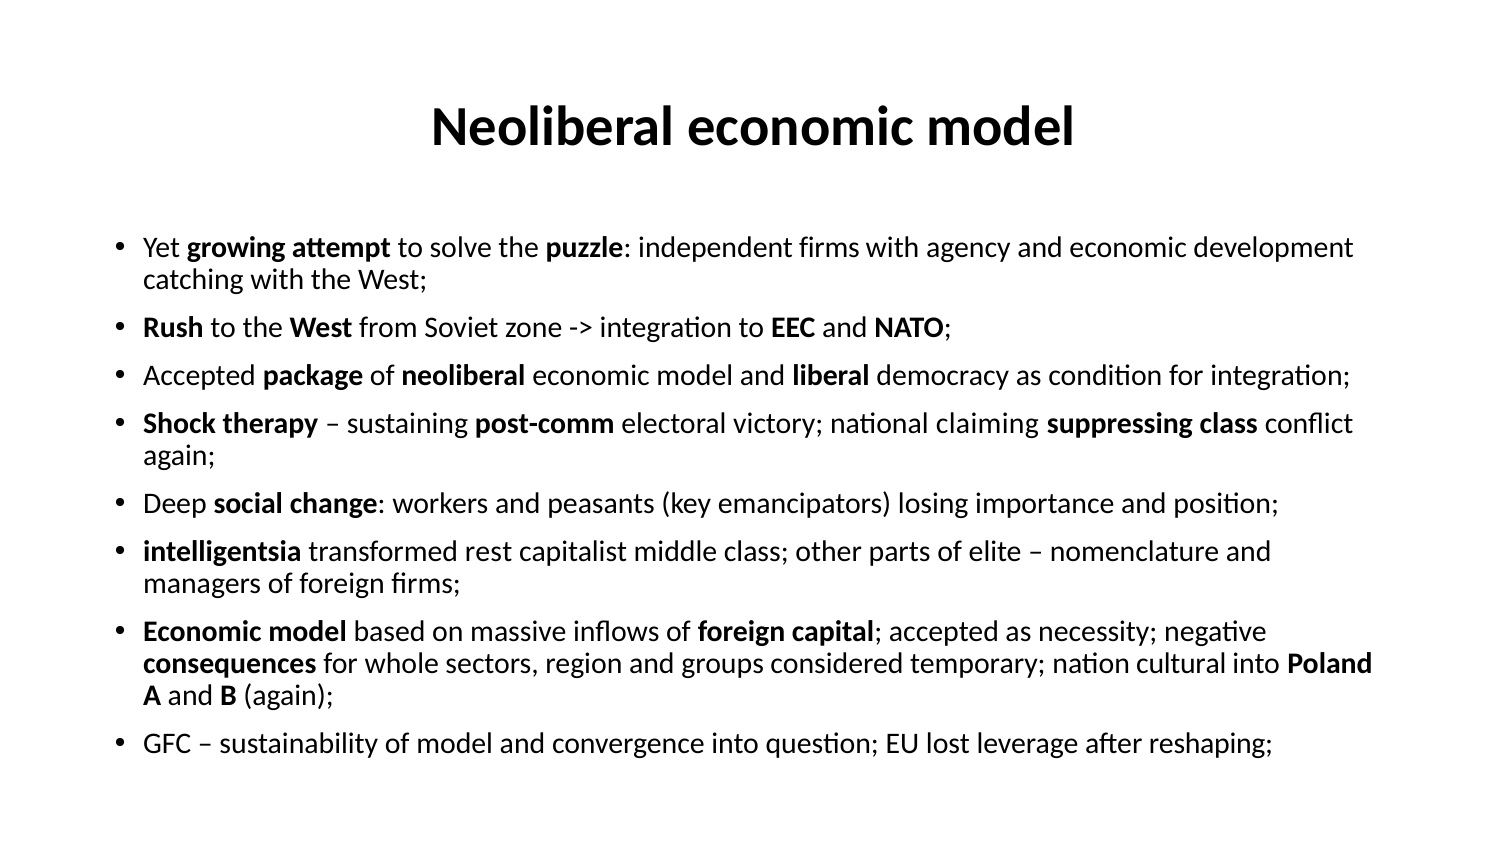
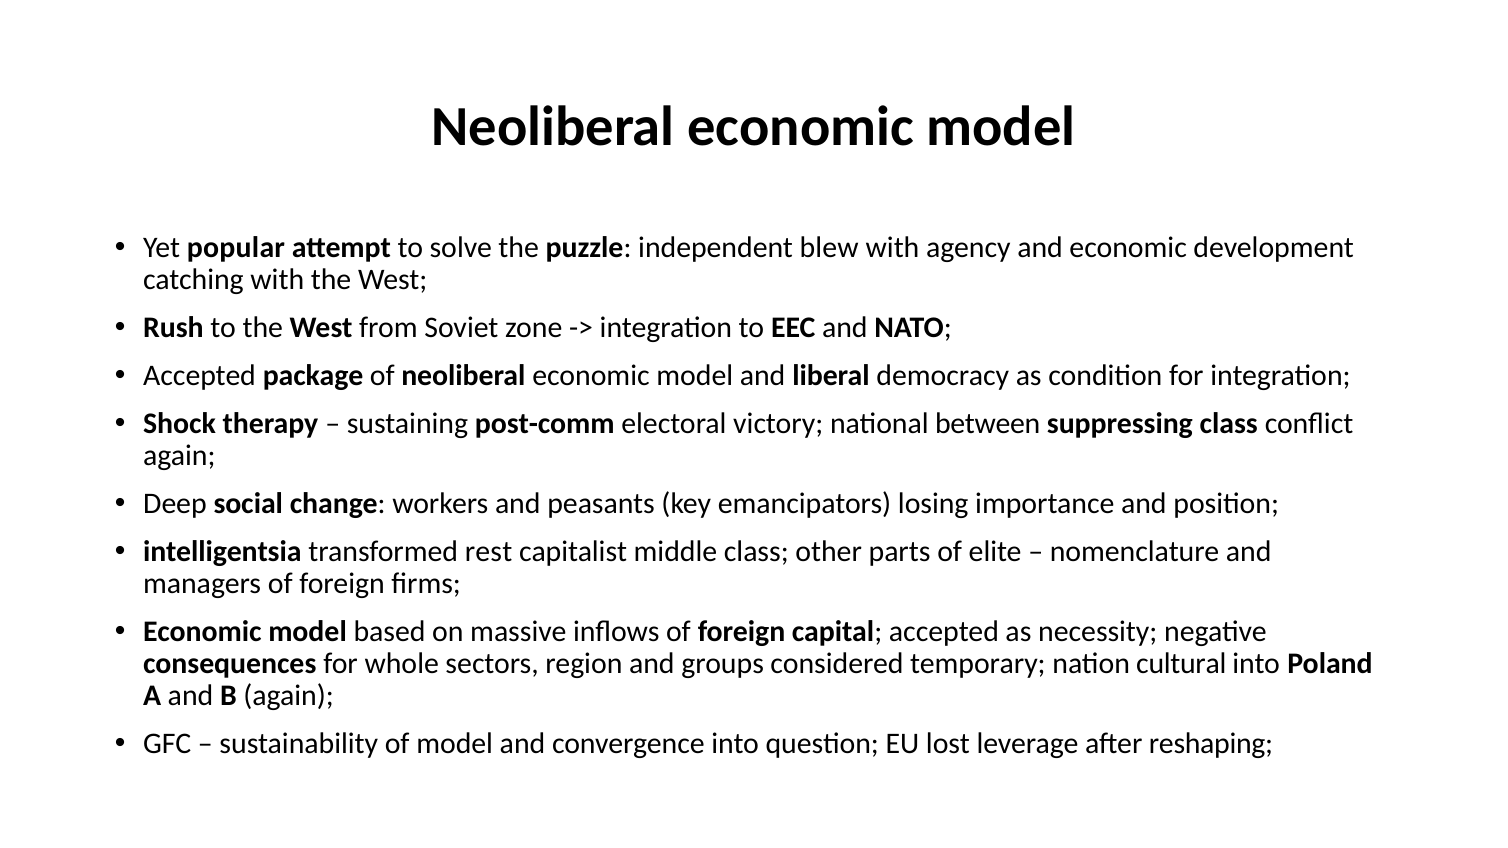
growing: growing -> popular (236, 247)
independent firms: firms -> blew (829, 247)
claiming: claiming -> between (988, 423)
